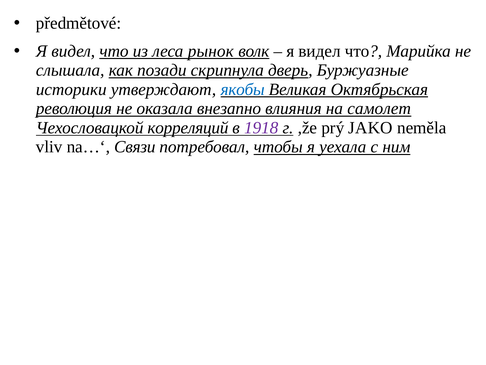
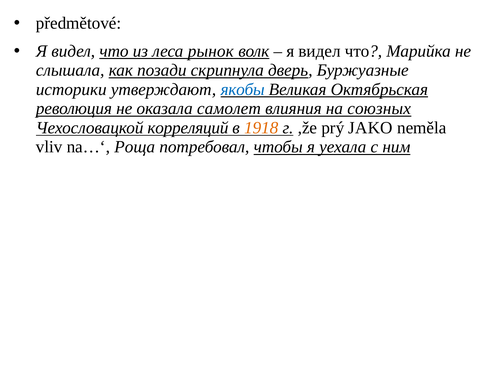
внезапно: внезапно -> самолет (229, 108)
самолет: самолет -> союзных (379, 108)
1918 colour: purple -> orange (261, 128)
Связи: Связи -> Роща (135, 147)
